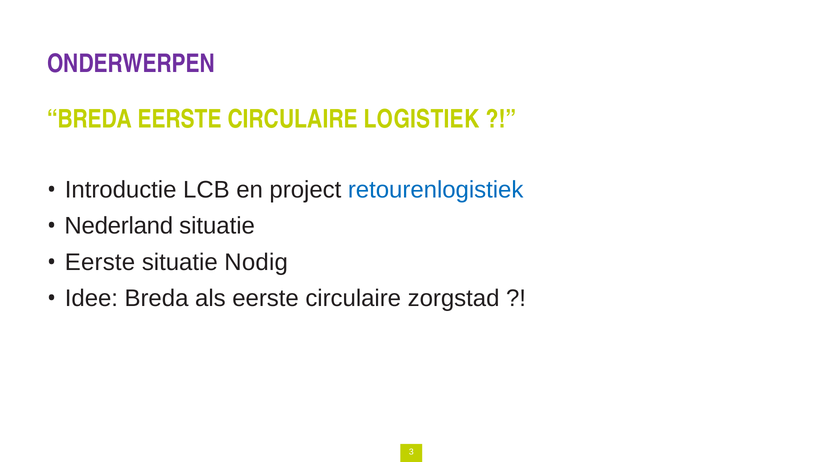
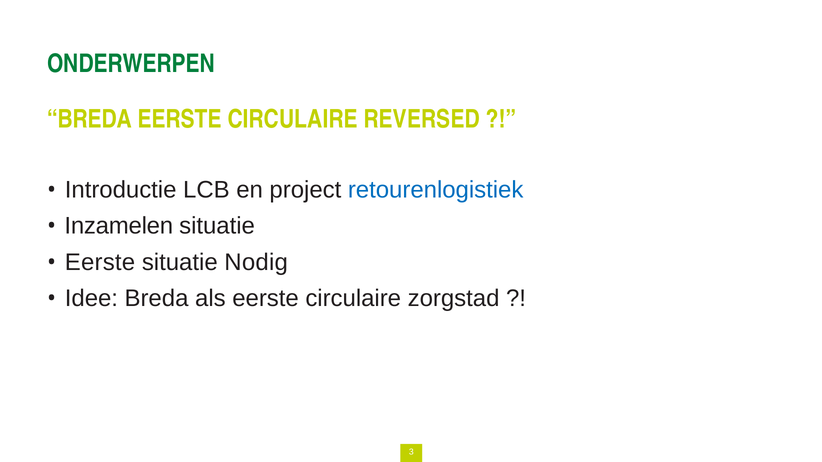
ONDERWERPEN colour: purple -> green (131, 64)
LOGISTIEK: LOGISTIEK -> REVERSED (422, 119)
Nederland: Nederland -> Inzamelen (119, 226)
